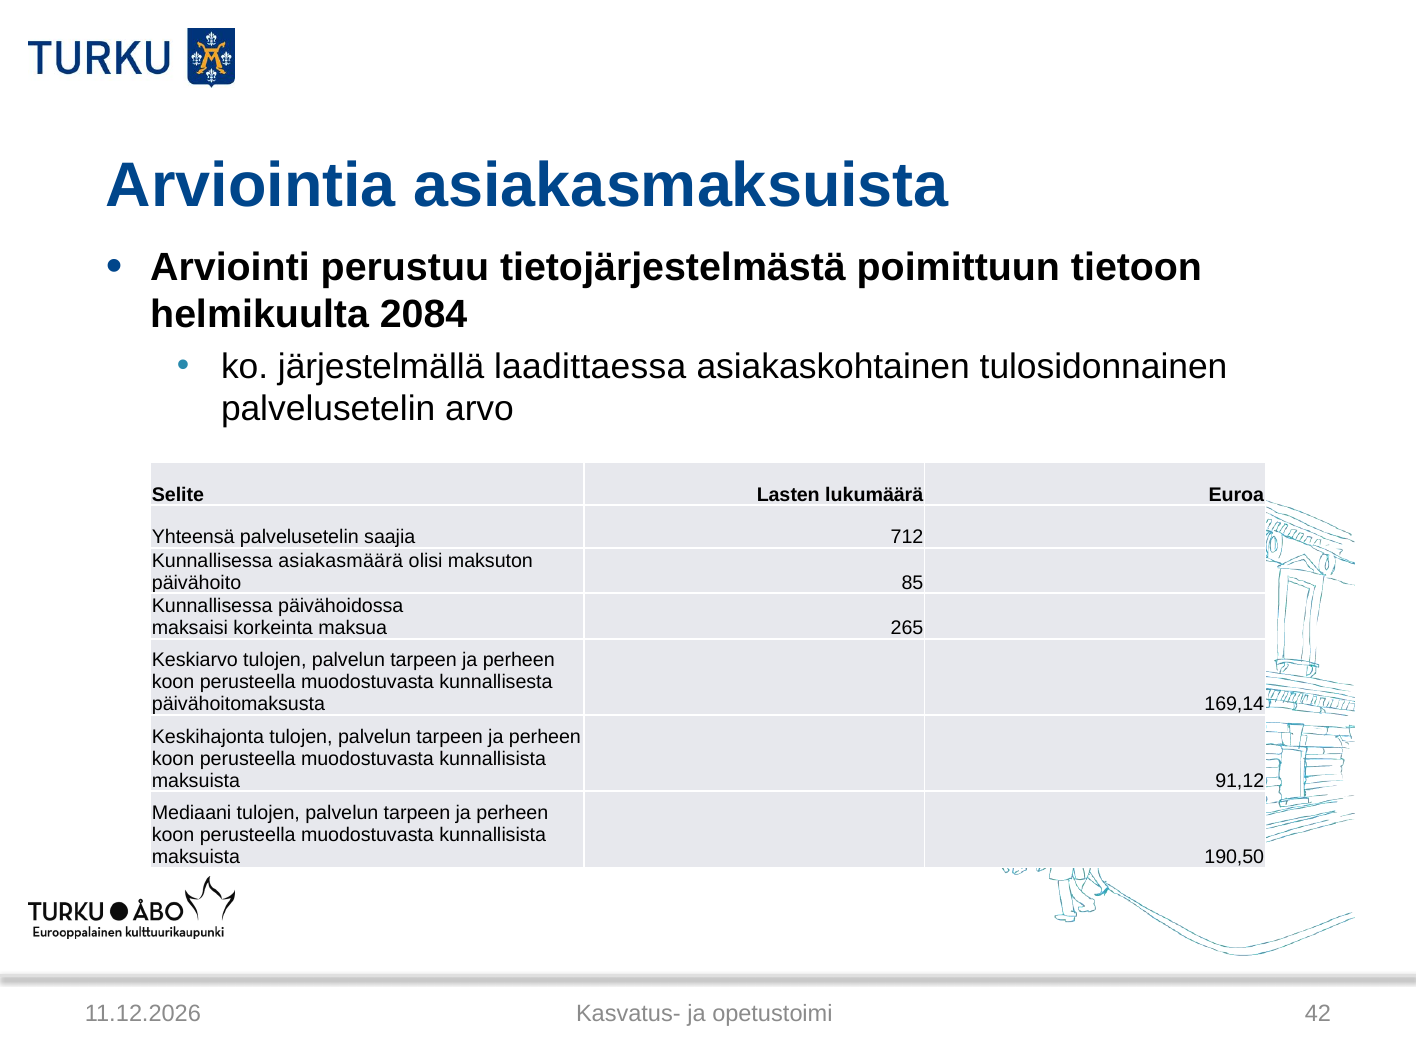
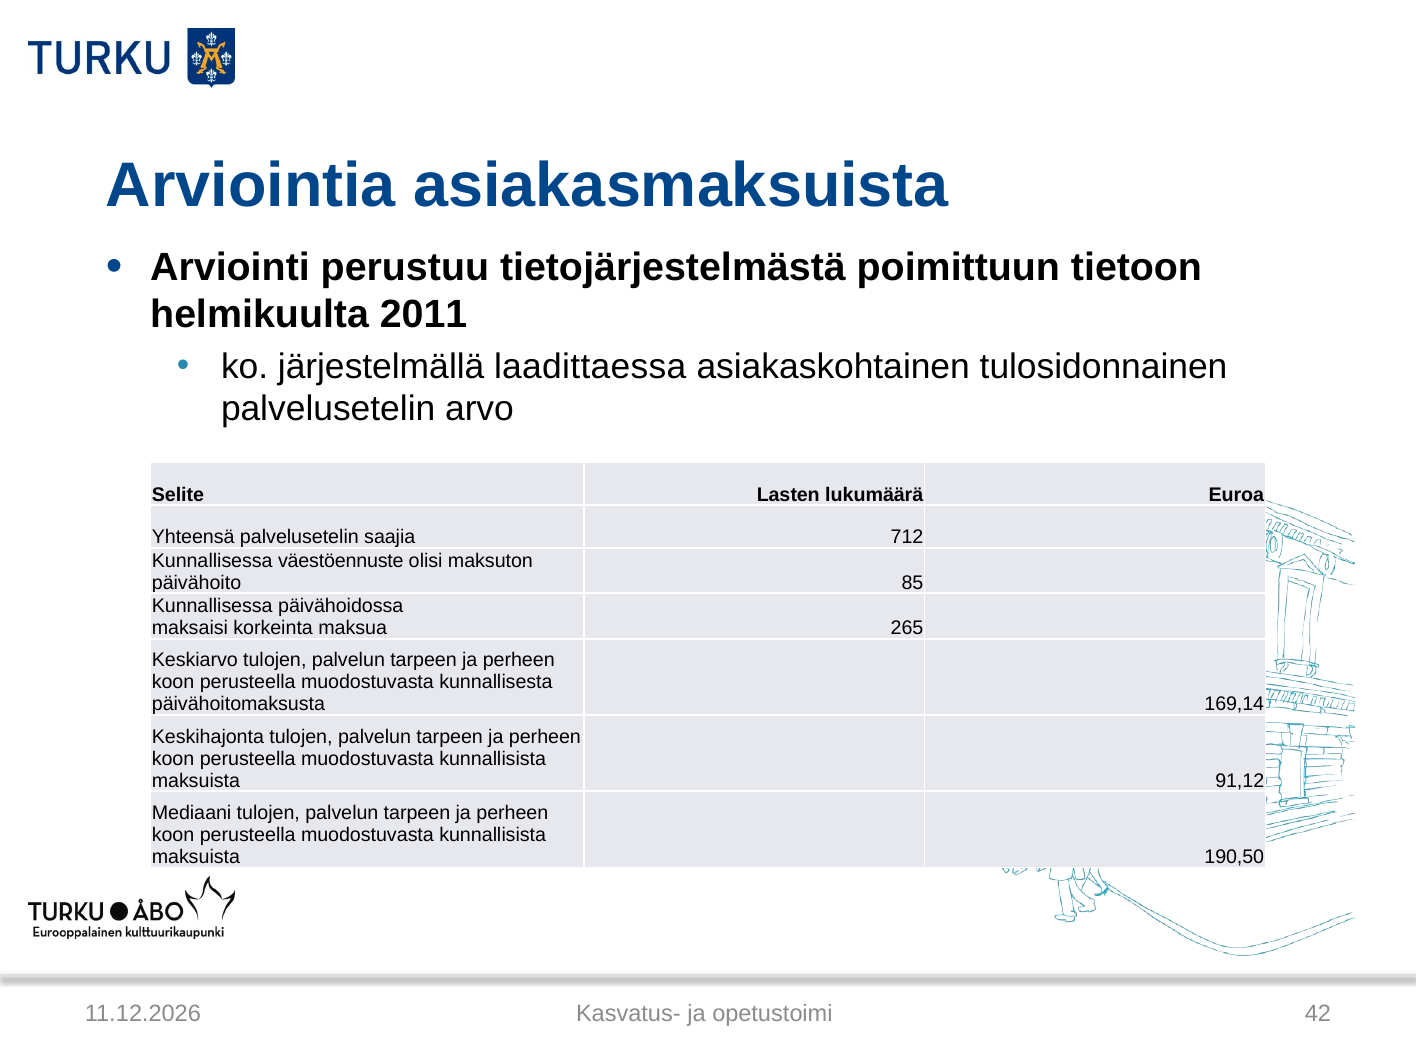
2084: 2084 -> 2011 (424, 315)
asiakasmäärä: asiakasmäärä -> väestöennuste (341, 561)
